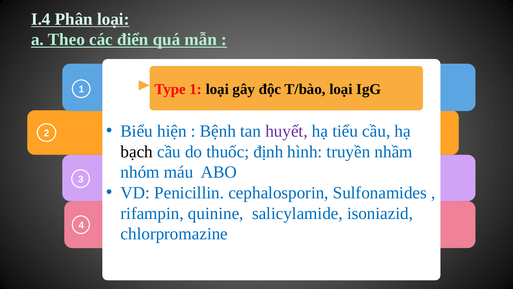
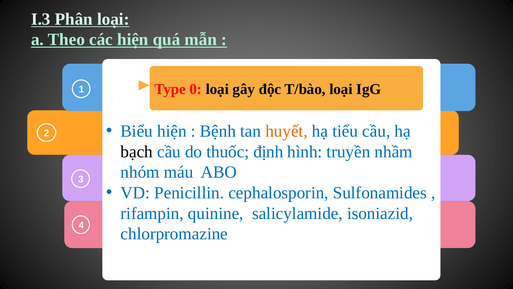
I.4: I.4 -> I.3 (41, 19)
các điển: điển -> hiện (133, 40)
Type 1: 1 -> 0 (196, 89)
huyết colour: purple -> orange (287, 131)
